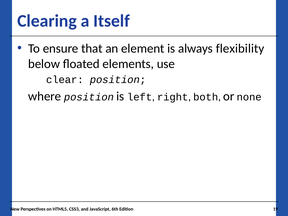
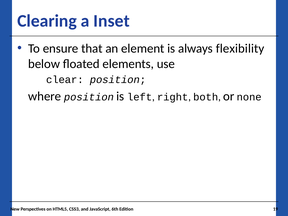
Itself: Itself -> Inset (112, 21)
